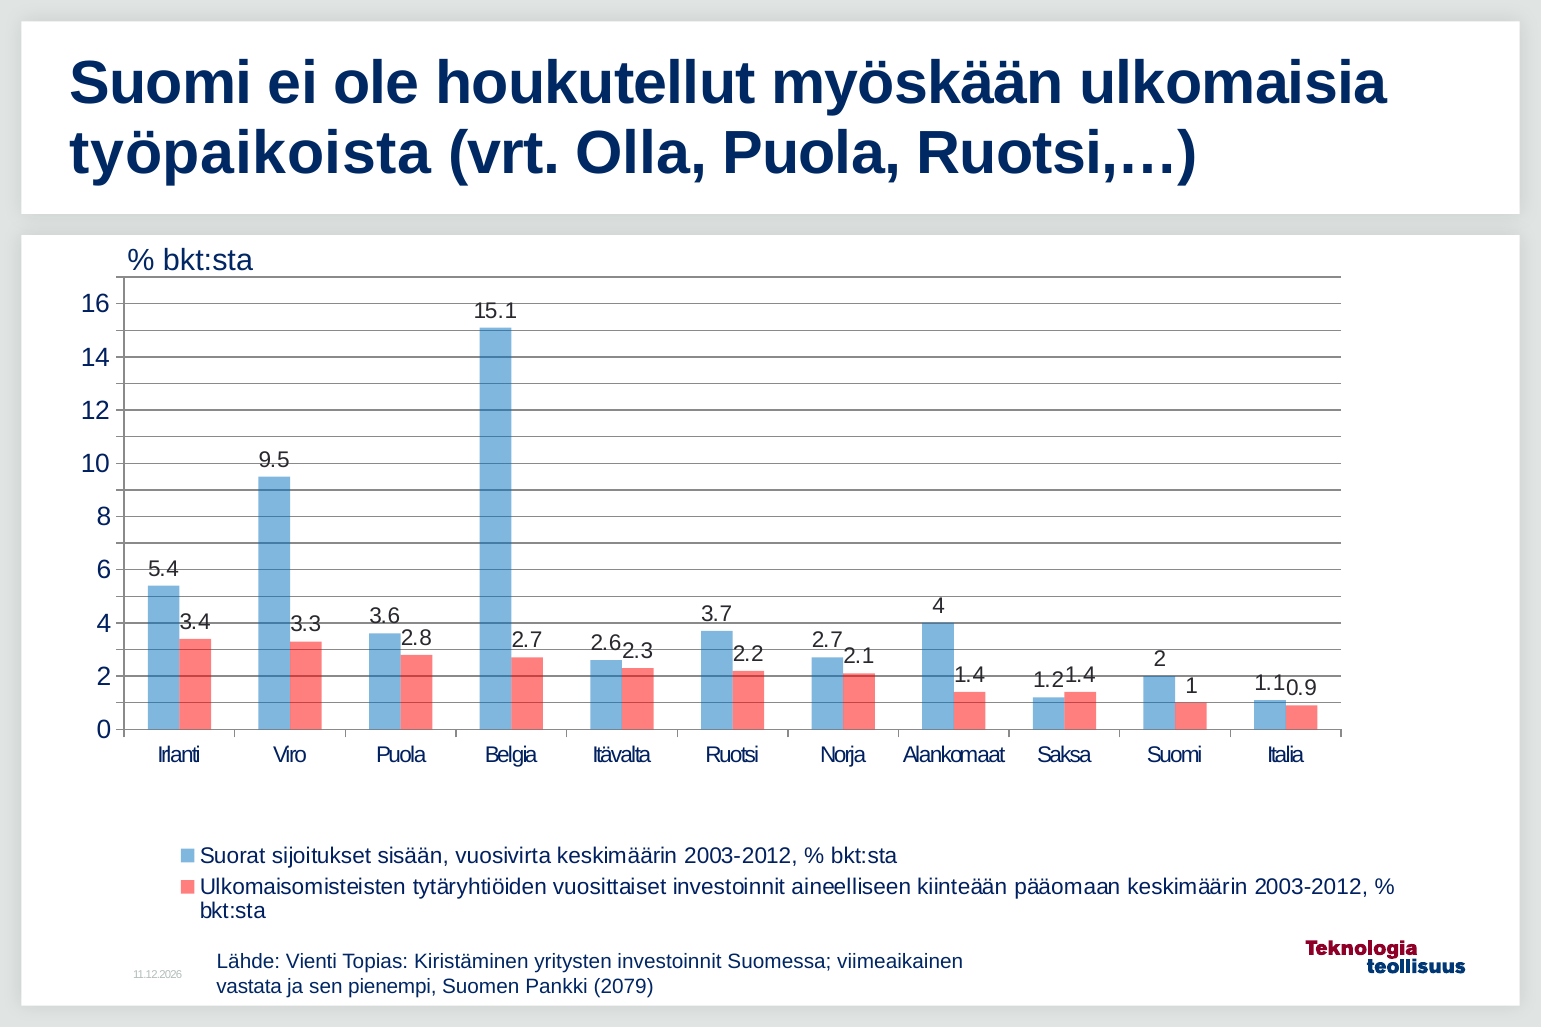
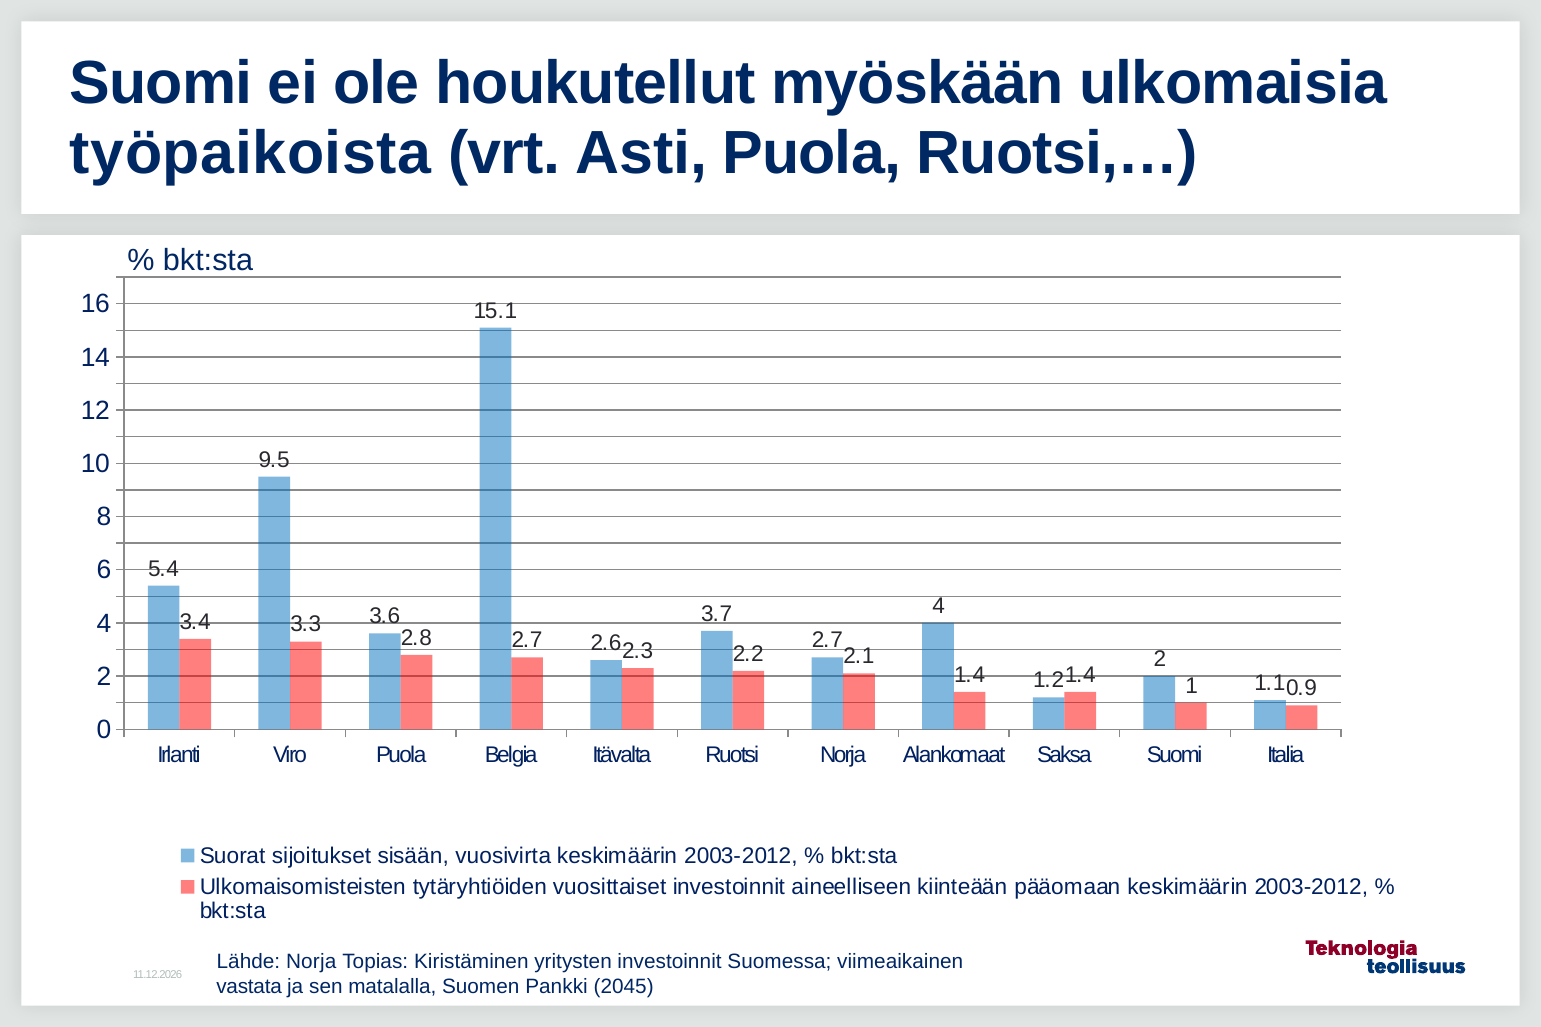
Olla: Olla -> Asti (641, 153)
Lähde Vienti: Vienti -> Norja (311, 962)
pienempi: pienempi -> matalalla (392, 987)
2079: 2079 -> 2045 (624, 987)
